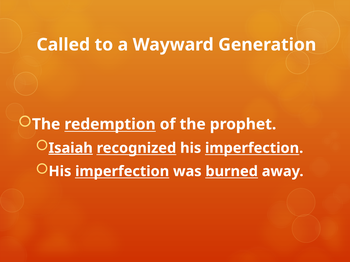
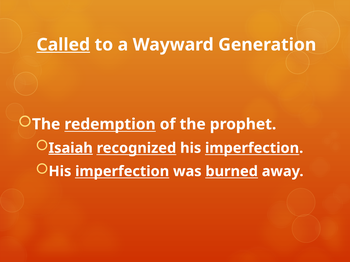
Called underline: none -> present (63, 45)
